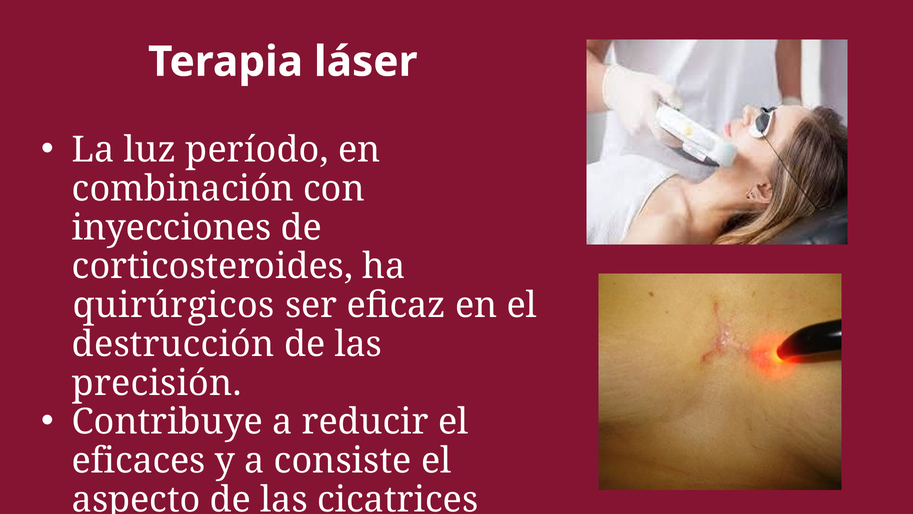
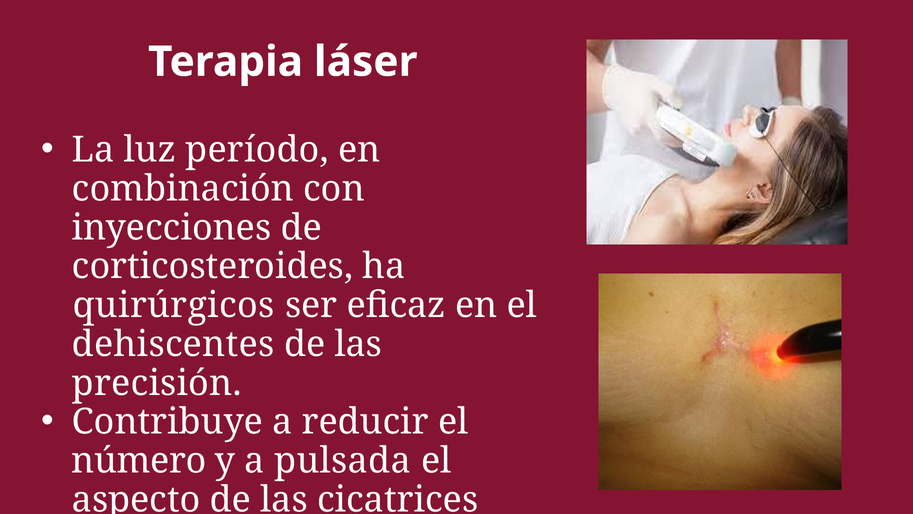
destrucción: destrucción -> dehiscentes (173, 344)
eficaces: eficaces -> número (139, 460)
consiste: consiste -> pulsada (343, 460)
